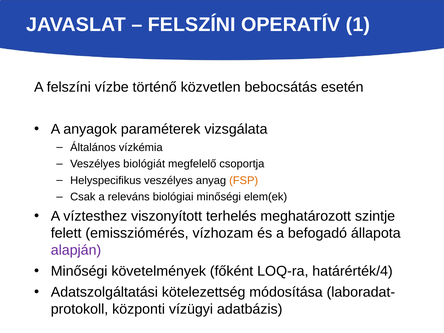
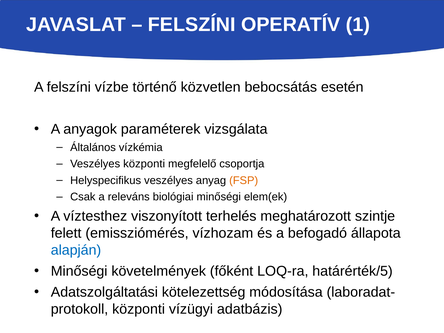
Veszélyes biológiát: biológiát -> központi (144, 164)
alapján colour: purple -> blue (76, 250)
határérték/4: határérték/4 -> határérték/5 (353, 271)
